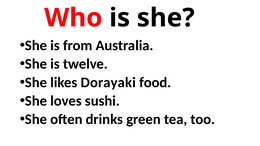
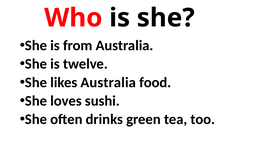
likes Dorayaki: Dorayaki -> Australia (108, 83)
